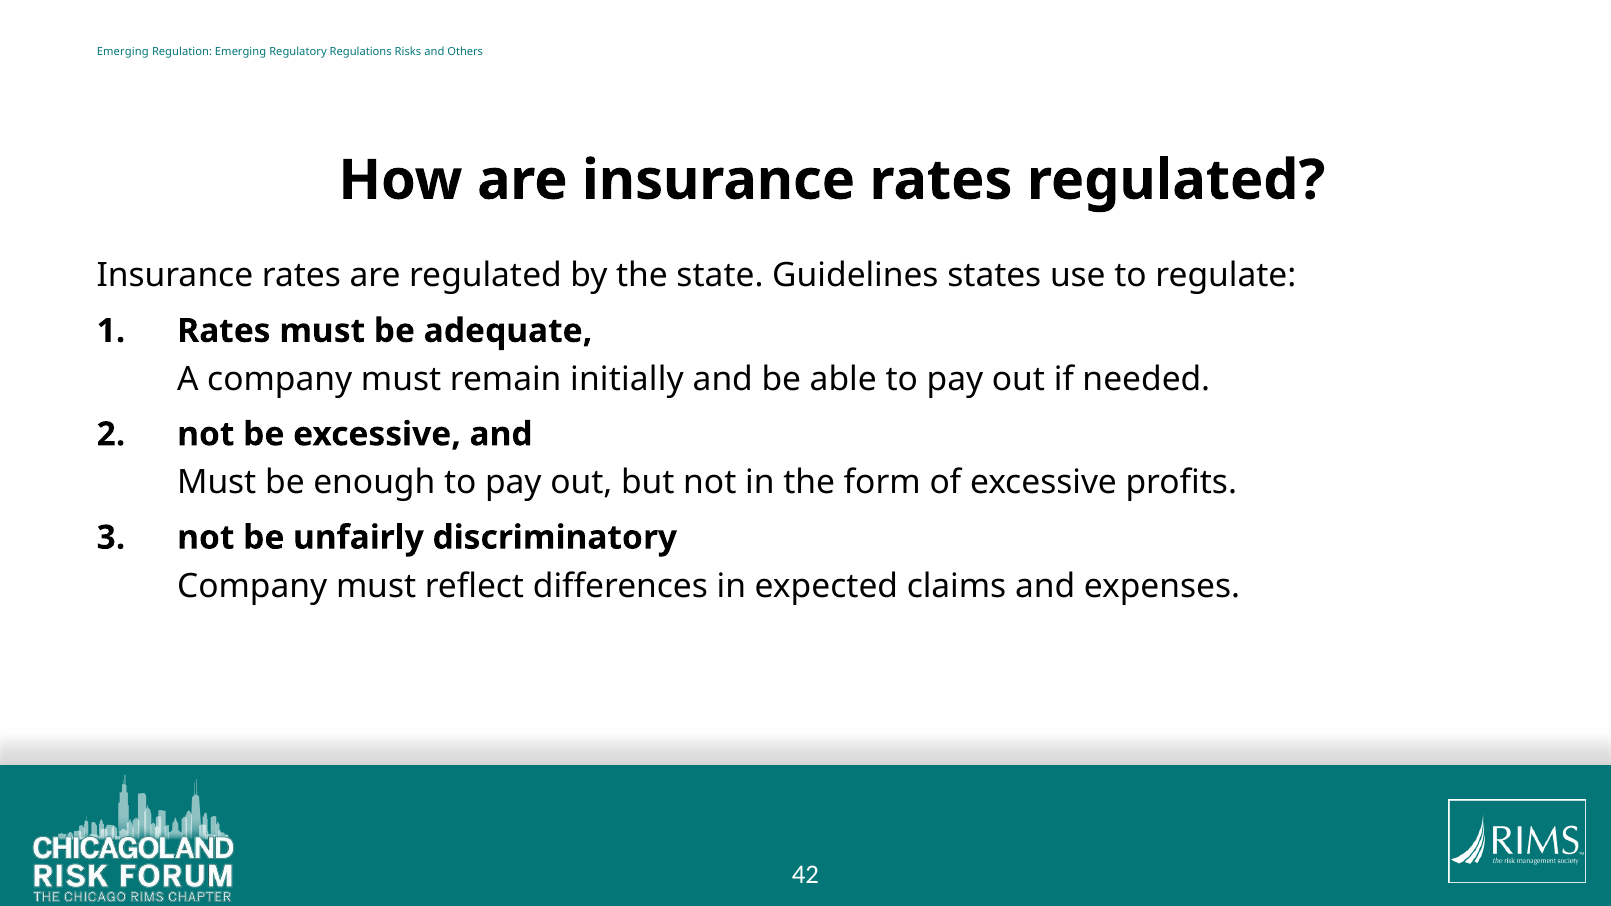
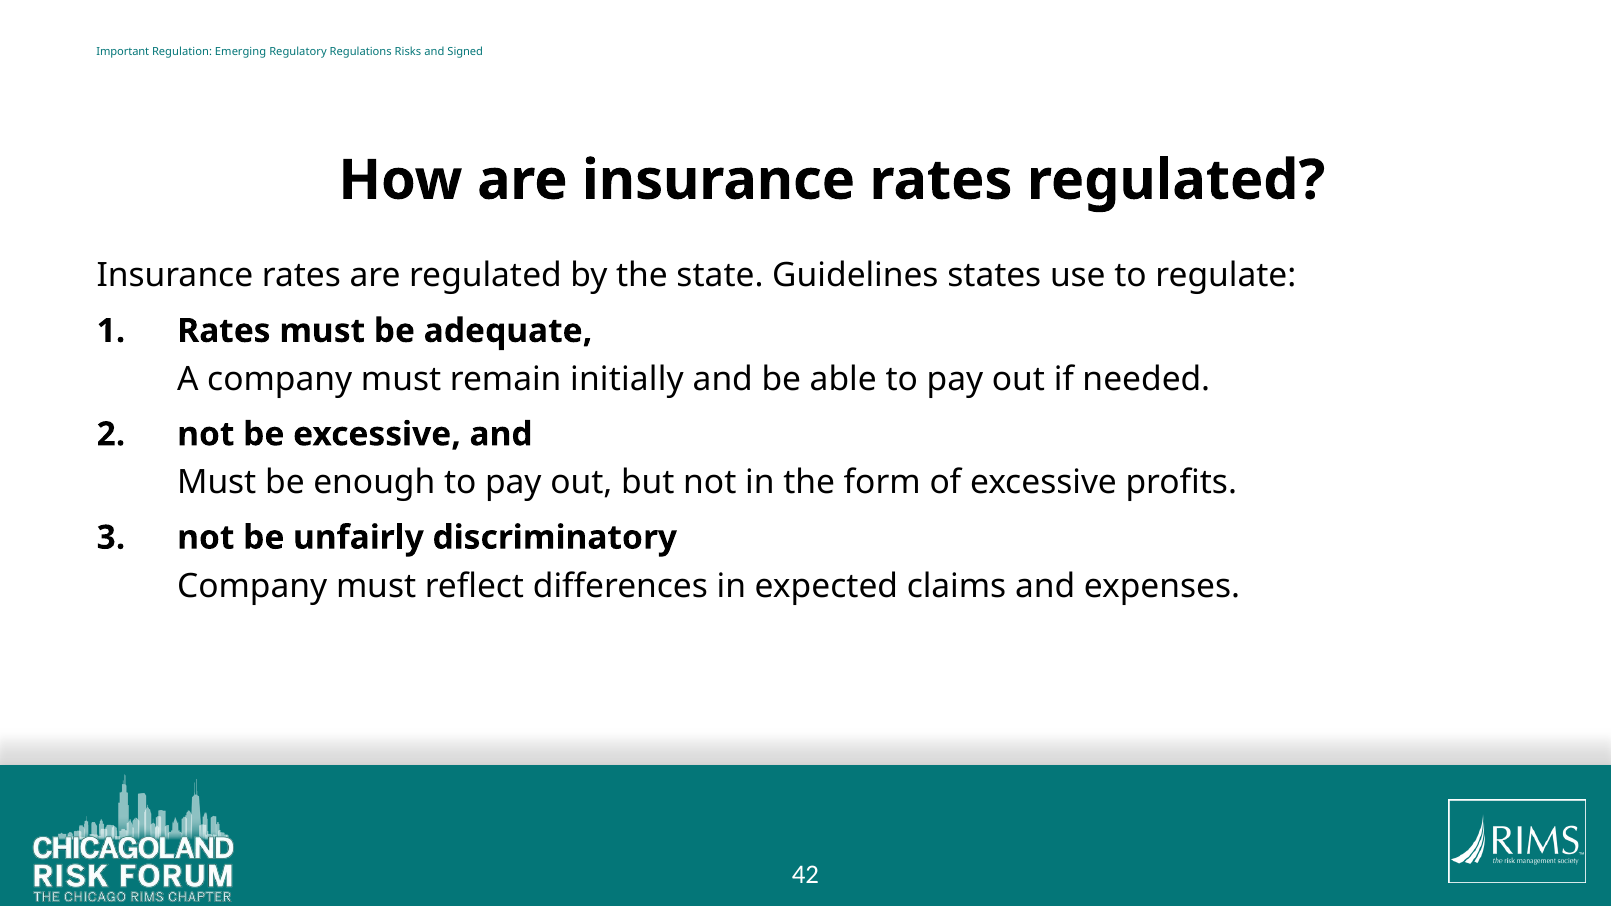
Emerging: Emerging -> Important (123, 51)
Others: Others -> Signed (465, 51)
